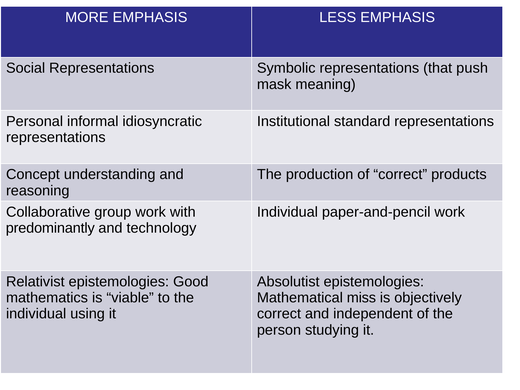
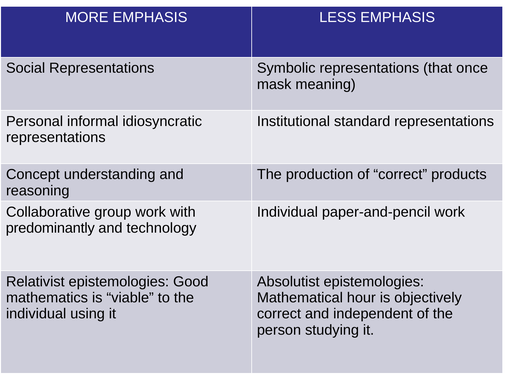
push: push -> once (472, 68)
miss: miss -> hour (361, 298)
